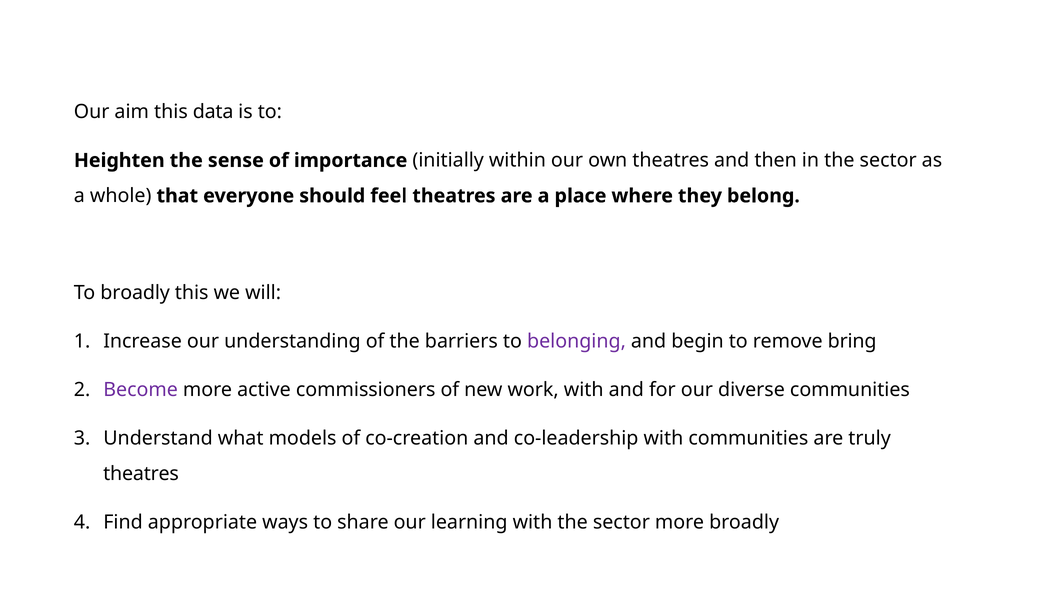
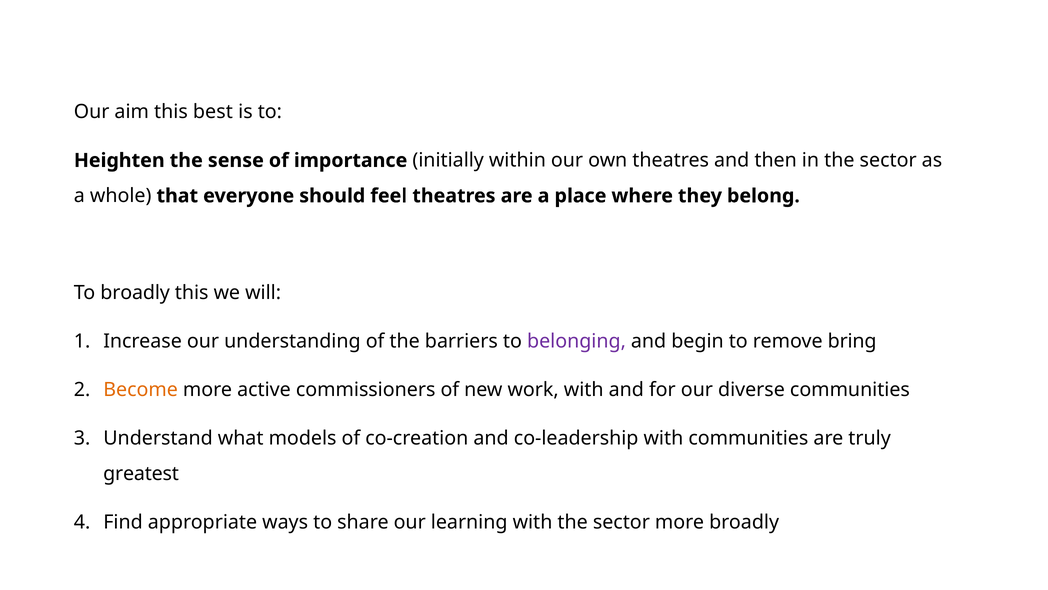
data: data -> best (213, 112)
Become colour: purple -> orange (141, 390)
theatres: theatres -> greatest (141, 473)
